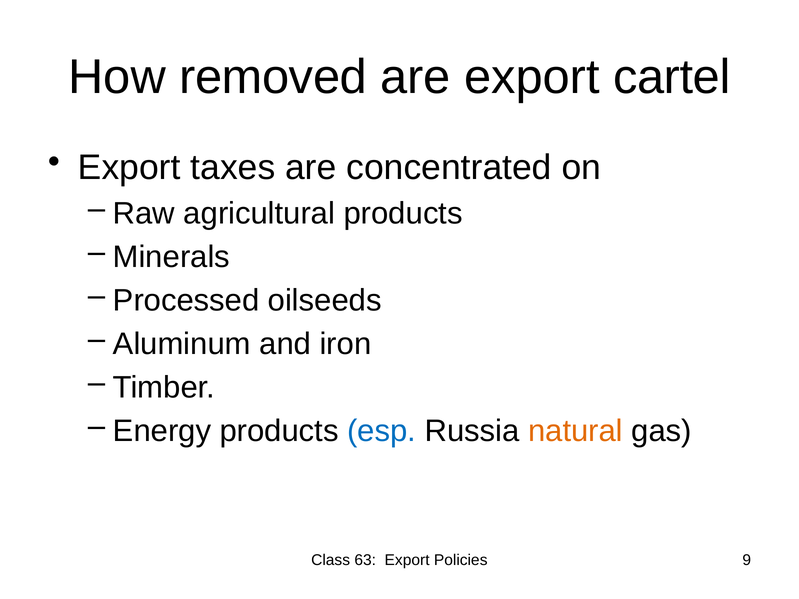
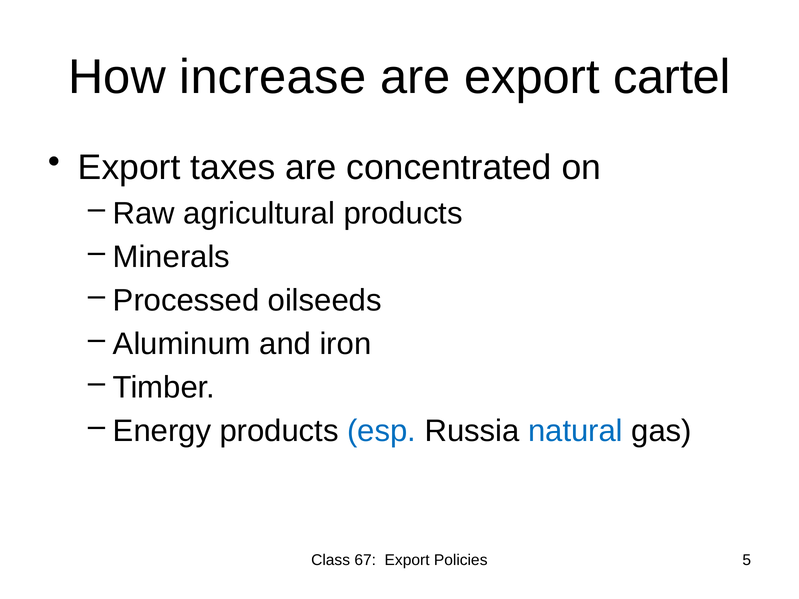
removed: removed -> increase (273, 77)
natural colour: orange -> blue (575, 431)
63: 63 -> 67 (365, 560)
9: 9 -> 5 (747, 560)
